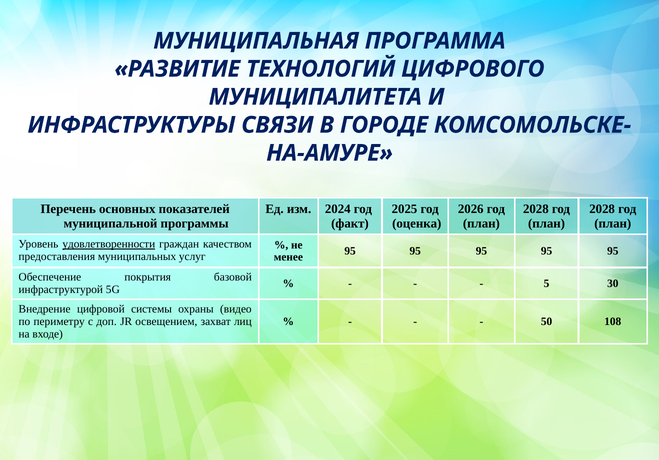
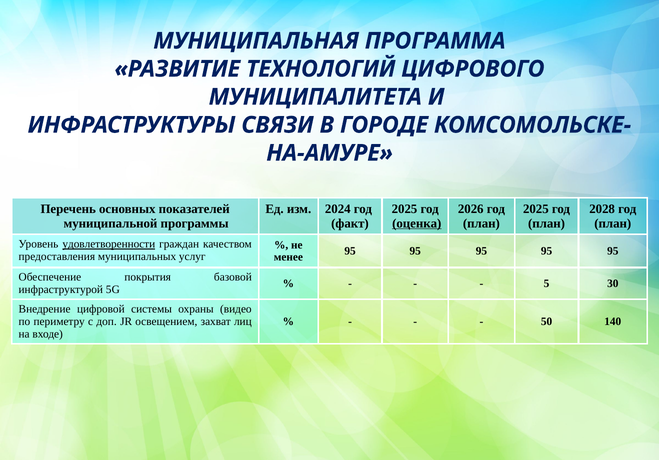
2028: 2028 -> 2025 (536, 209)
оценка underline: none -> present (417, 223)
108: 108 -> 140 (613, 322)
